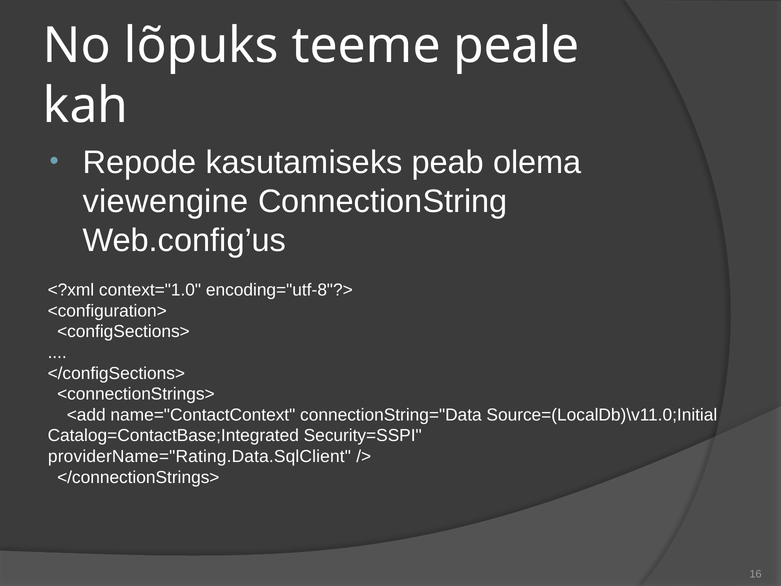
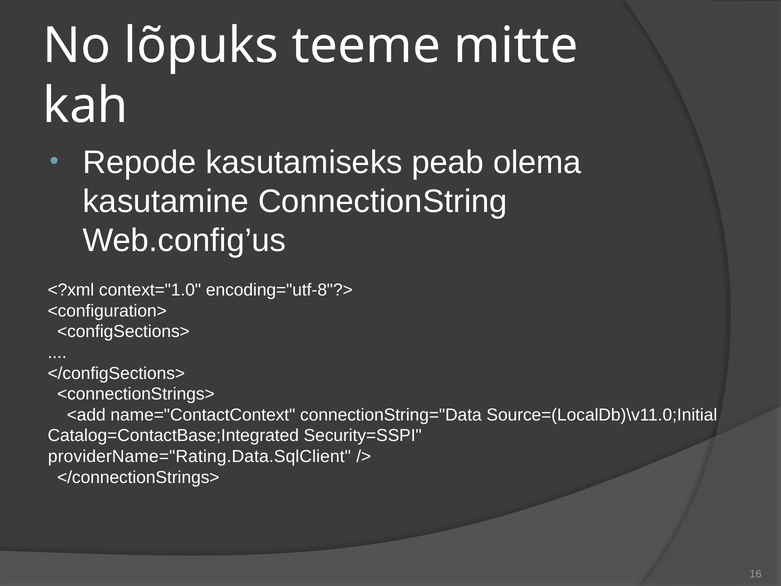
peale: peale -> mitte (516, 46)
viewengine: viewengine -> kasutamine (166, 201)
